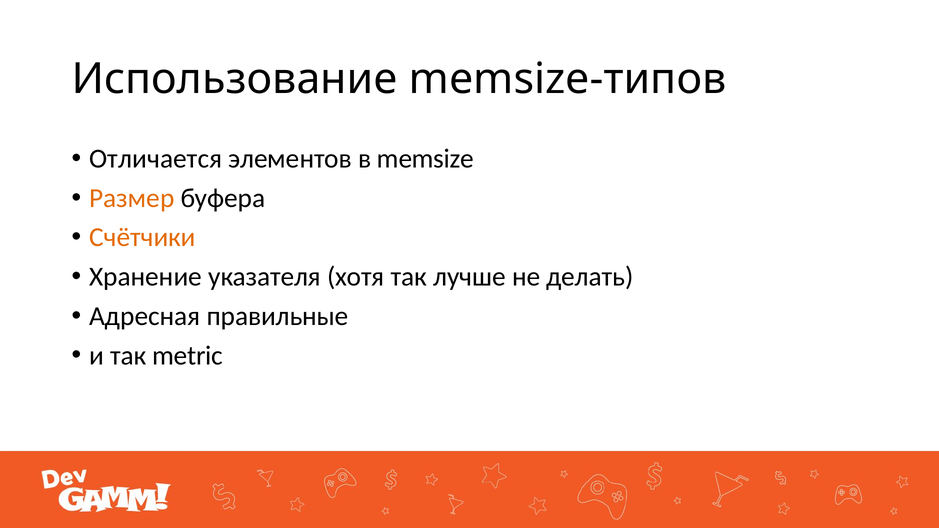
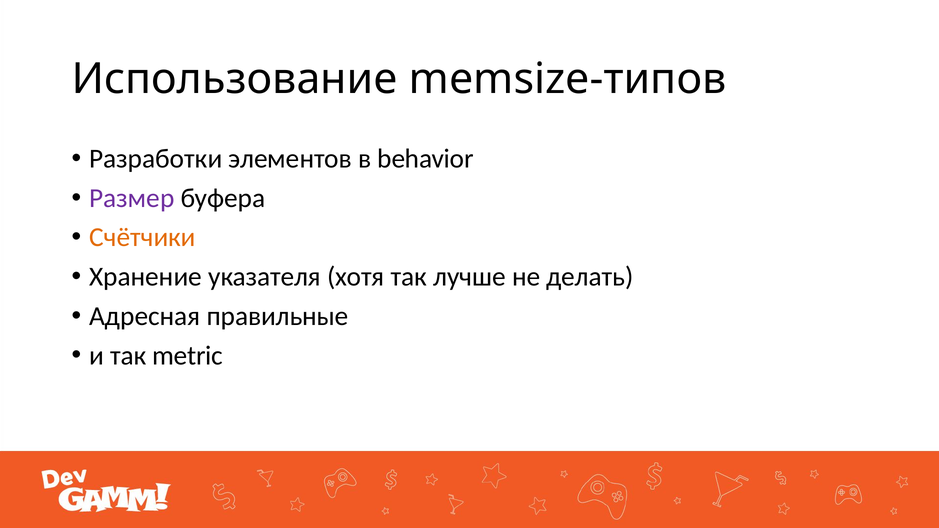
Отличается: Отличается -> Разработки (156, 159)
memsize: memsize -> behavior (426, 159)
Размер colour: orange -> purple (132, 198)
